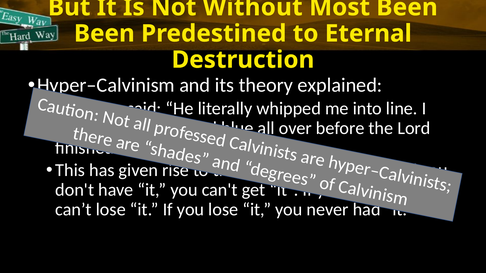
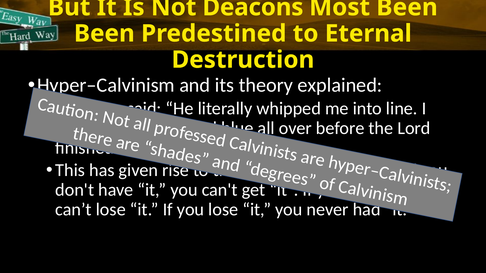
Without: Without -> Deacons (253, 7)
